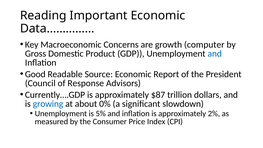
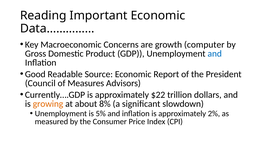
Response: Response -> Measures (86, 83)
$87: $87 -> $22 (158, 95)
growing colour: blue -> orange (48, 104)
0%: 0% -> 8% (105, 104)
